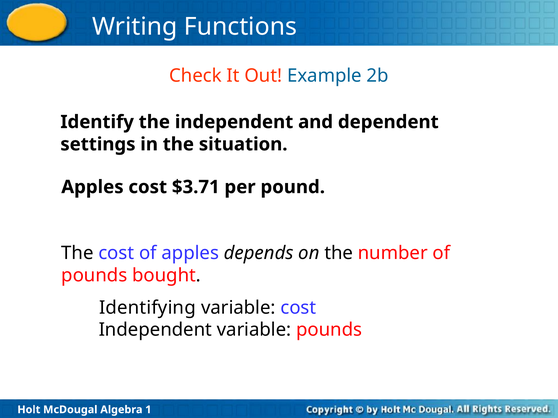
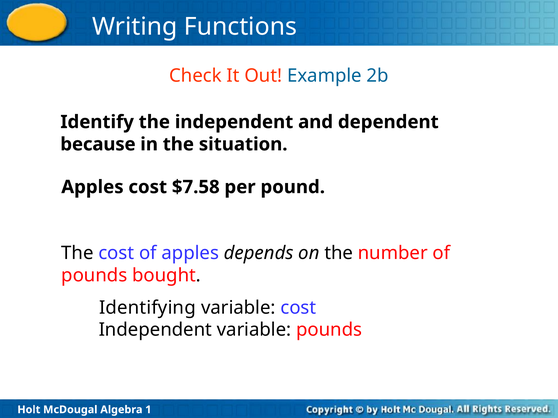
settings: settings -> because (98, 144)
$3.71: $3.71 -> $7.58 (196, 187)
